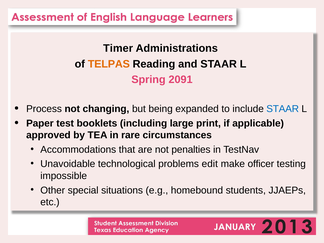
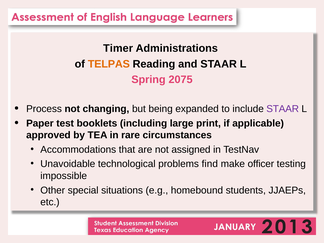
2091: 2091 -> 2075 (181, 80)
STAAR colour: blue -> purple (283, 109)
penalties: penalties -> assigned (191, 150)
edit: edit -> find (210, 164)
